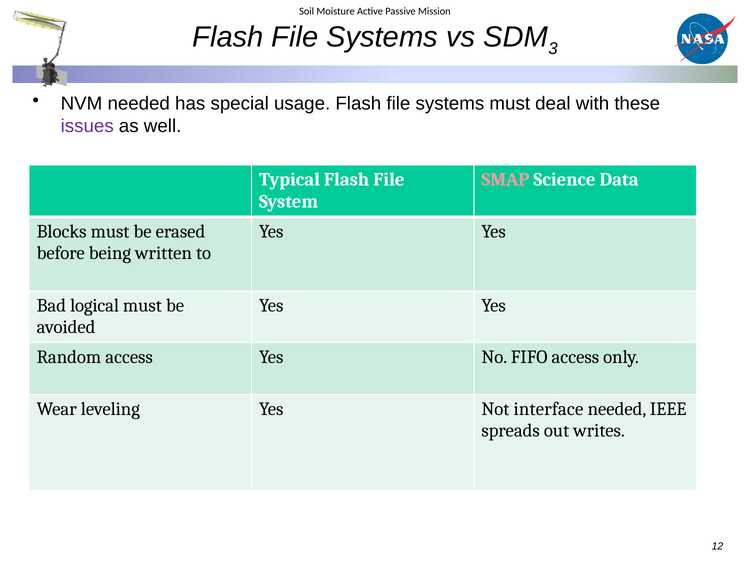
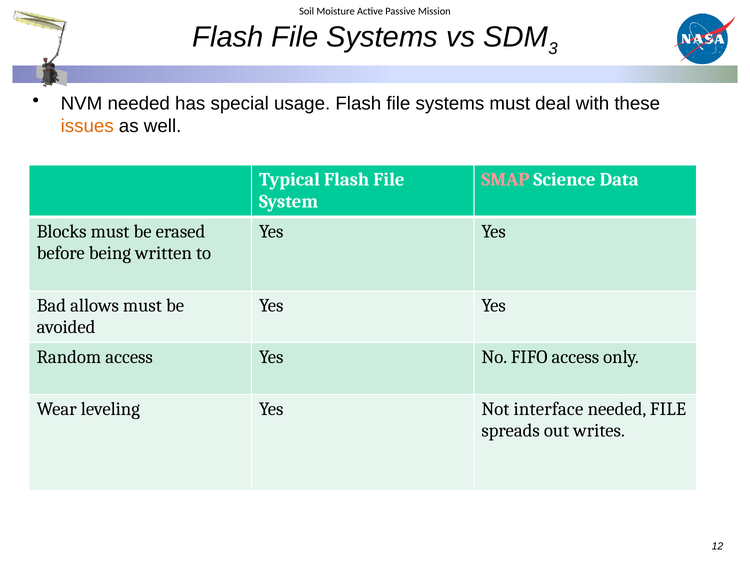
issues colour: purple -> orange (87, 126)
logical: logical -> allows (95, 305)
needed IEEE: IEEE -> FILE (668, 409)
